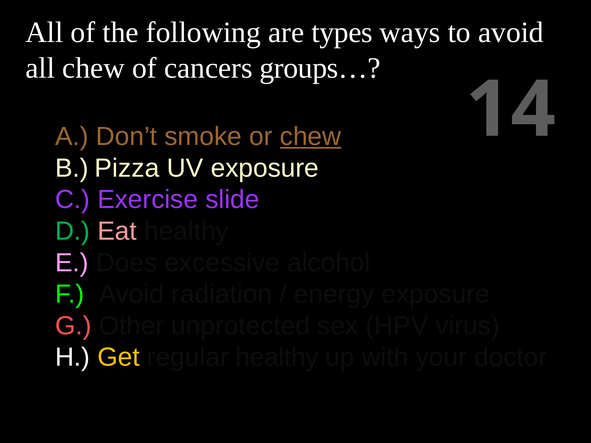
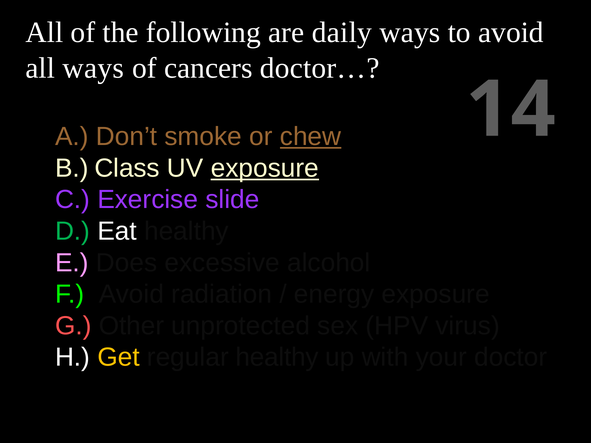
types: types -> daily (342, 33)
all chew: chew -> ways (93, 68)
groups…: groups… -> doctor… (320, 68)
Pizza: Pizza -> Class (127, 168)
exposure underline: none -> present (265, 168)
Eat colour: pink -> white (117, 231)
